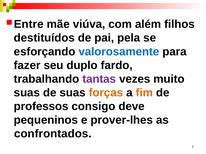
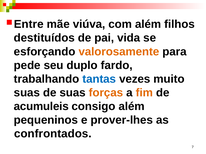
pela: pela -> vida (129, 38)
valorosamente colour: blue -> orange (119, 52)
fazer: fazer -> pede (27, 65)
tantas colour: purple -> blue (99, 79)
professos: professos -> acumuleis (41, 107)
consigo deve: deve -> além (132, 107)
